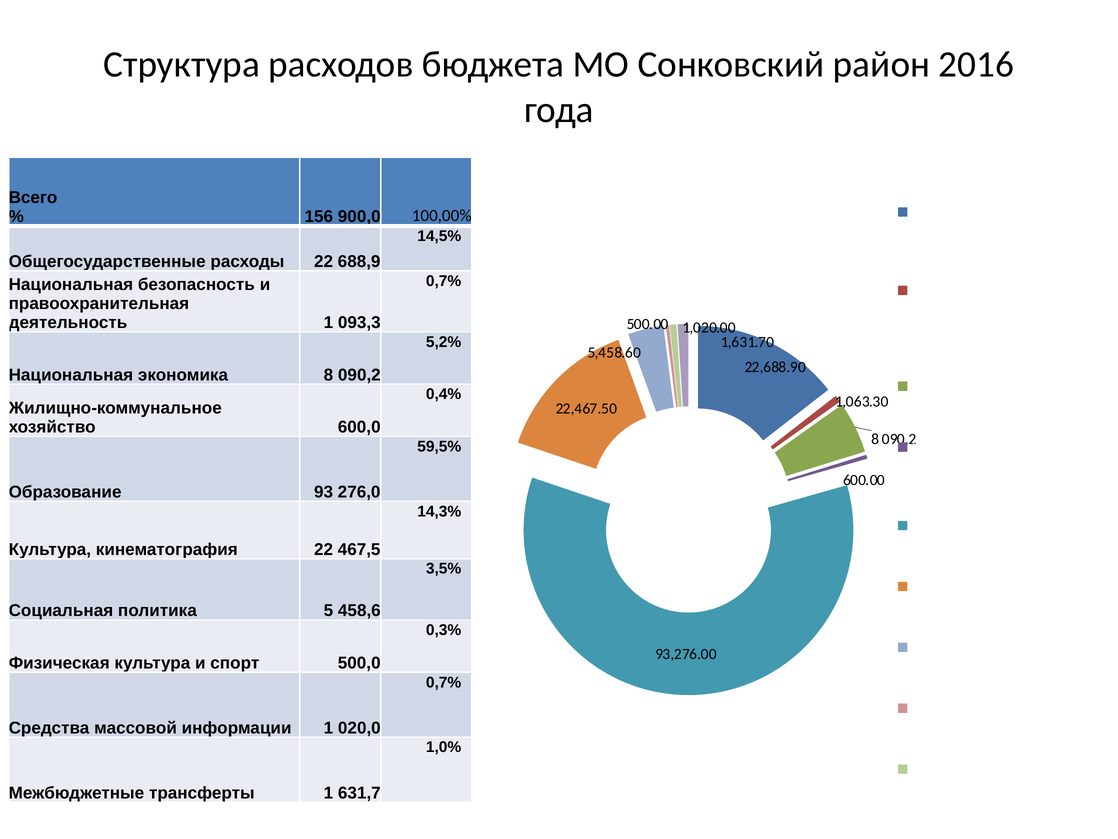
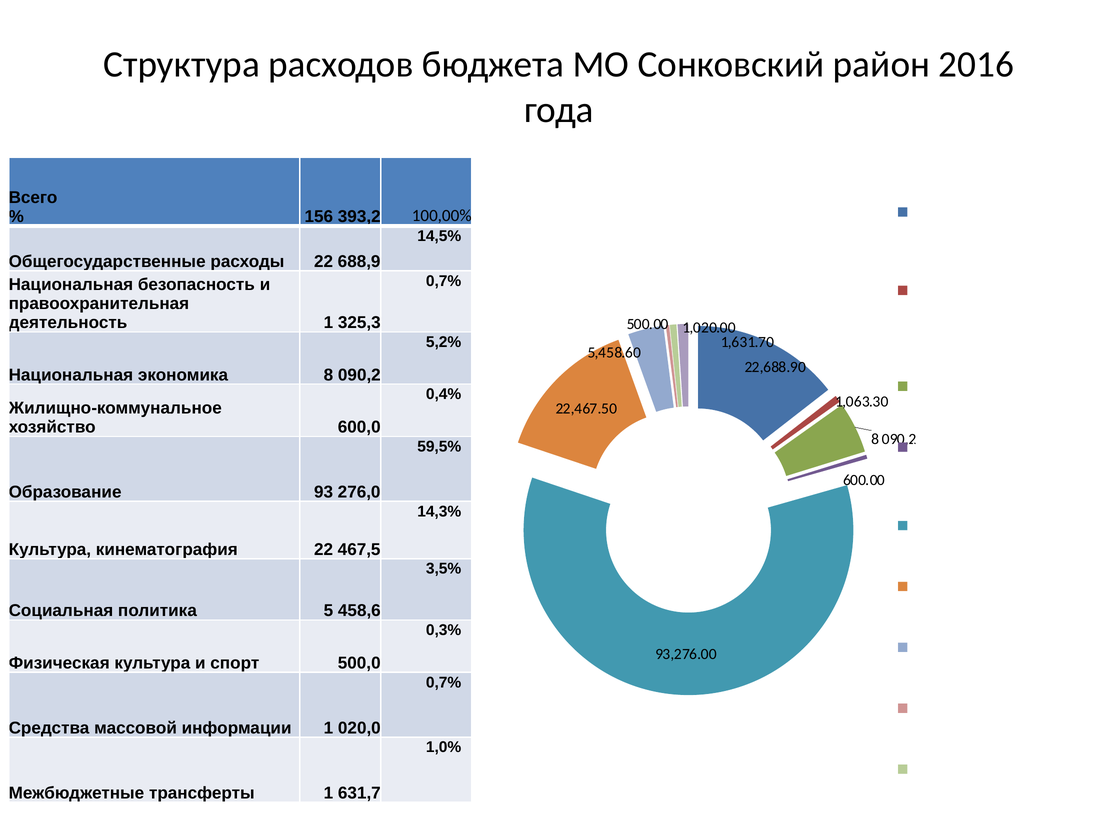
900,0: 900,0 -> 393,2 (359, 217)
093,3: 093,3 -> 325,3 (359, 323)
